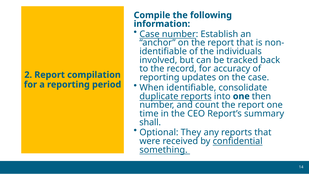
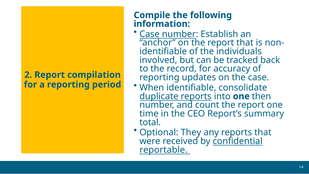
shall: shall -> total (150, 122)
something: something -> reportable (163, 150)
